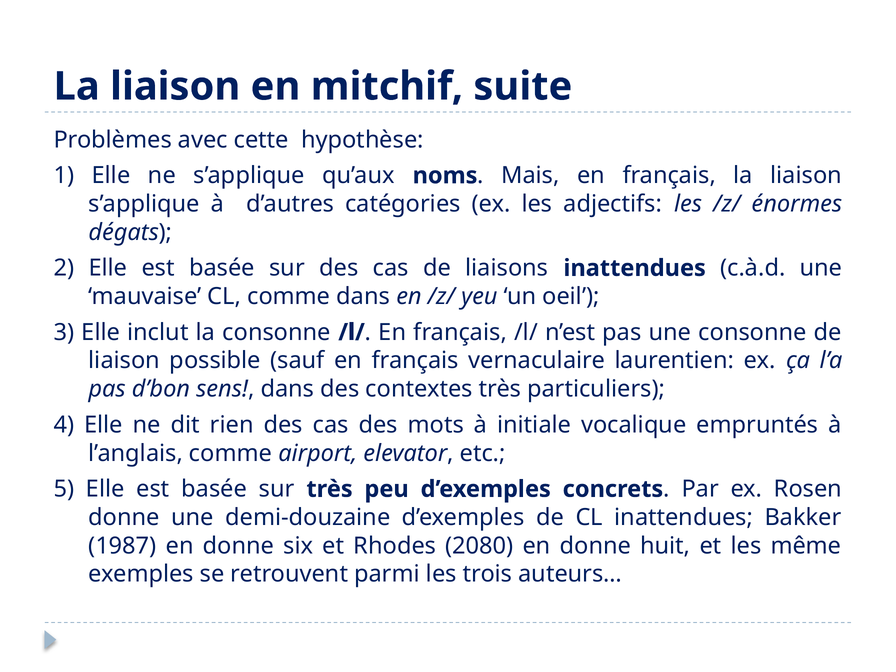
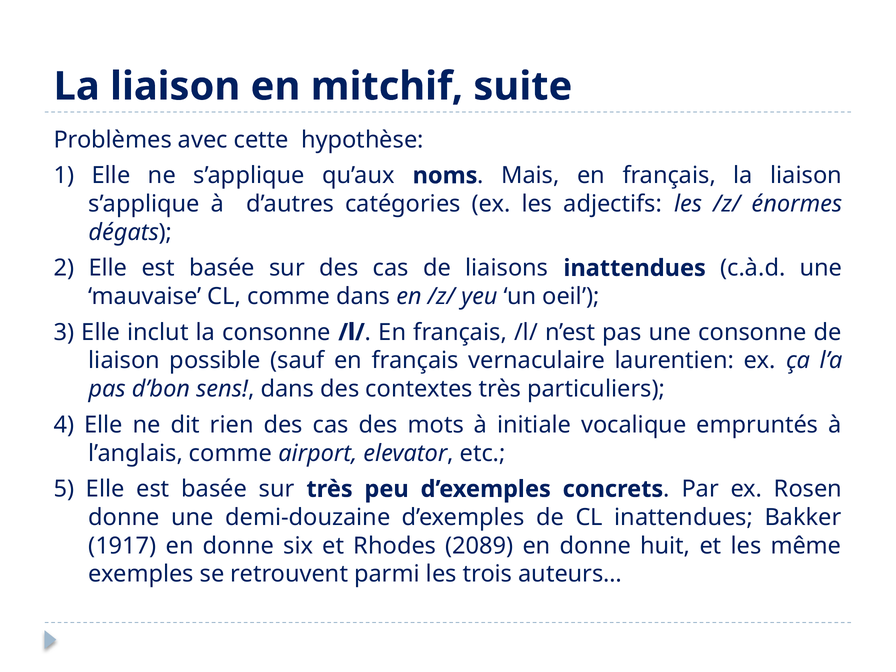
1987: 1987 -> 1917 (122, 546)
2080: 2080 -> 2089 (479, 546)
